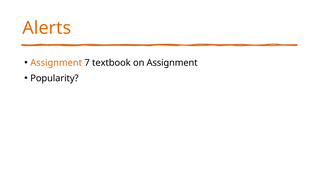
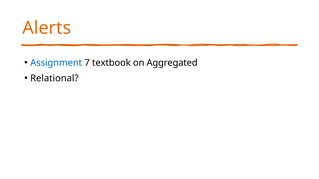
Assignment colour: orange -> blue (56, 63)
on Assignment: Assignment -> Aggregated (172, 63)
Popularity: Popularity -> Relational (54, 78)
